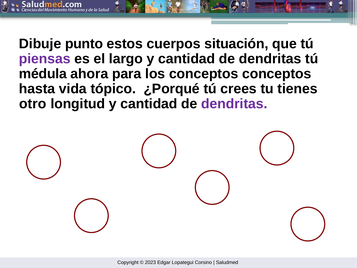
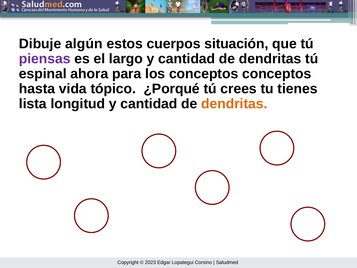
punto: punto -> algún (84, 44)
médula: médula -> espinal (43, 74)
otro: otro -> lista (33, 104)
dendritas colour: purple -> orange (234, 104)
